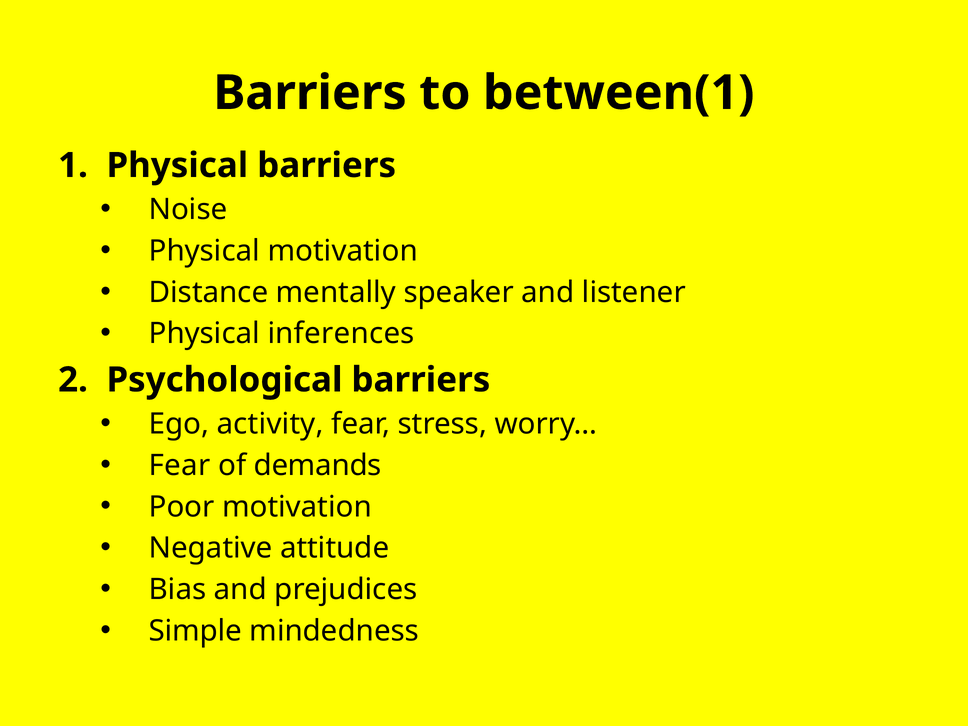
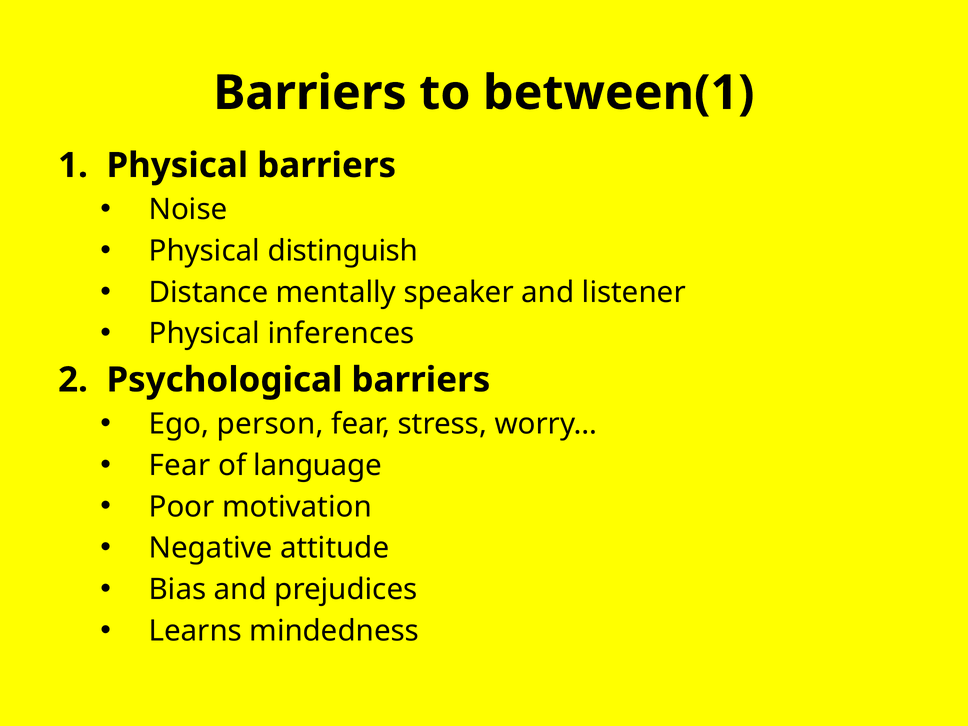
Physical motivation: motivation -> distinguish (343, 251)
activity: activity -> person (270, 424)
demands: demands -> language (318, 465)
Simple: Simple -> Learns (195, 631)
